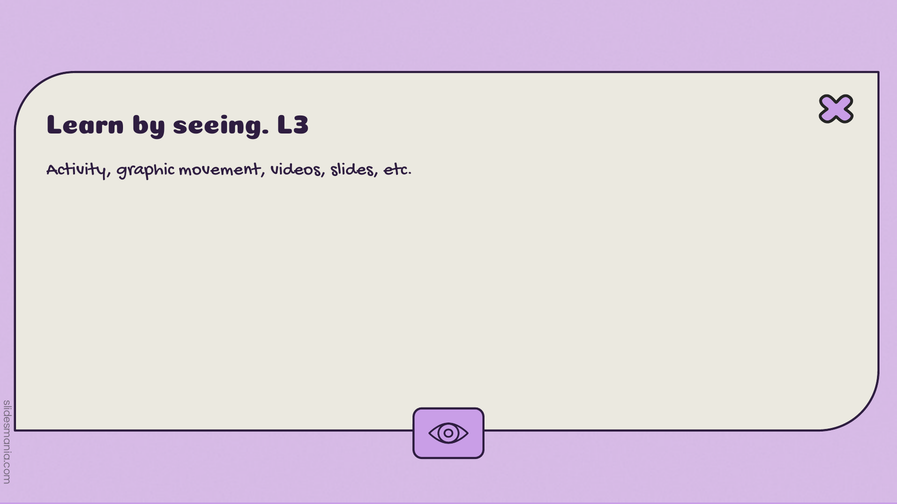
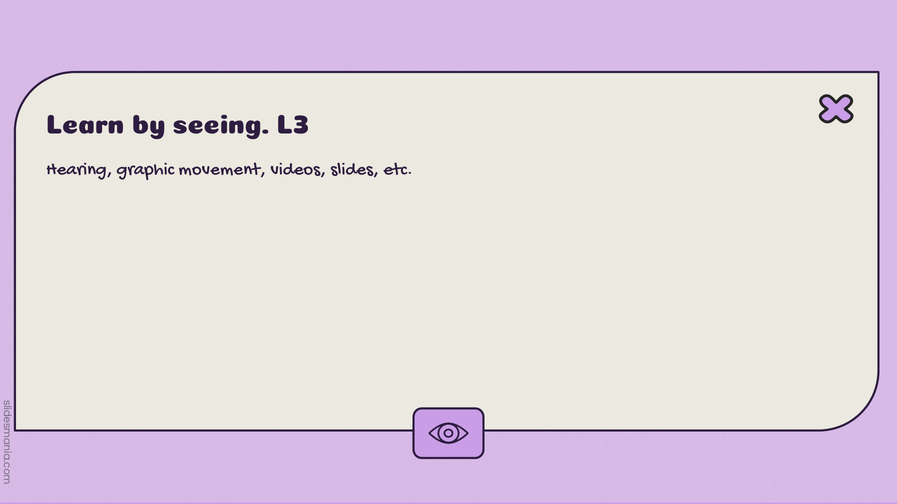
Activity: Activity -> Hearing (79, 169)
